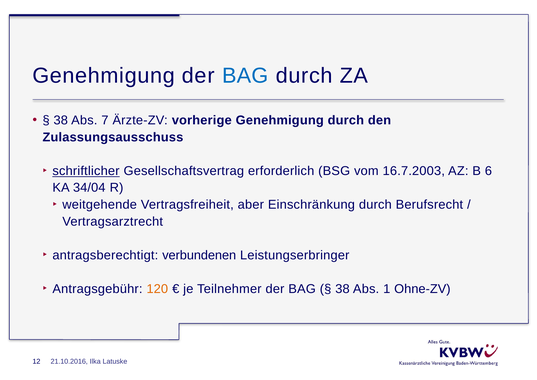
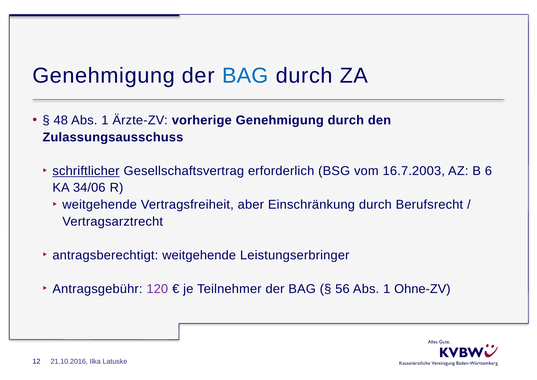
38: 38 -> 48 (61, 120)
7: 7 -> 1 (105, 120)
34/04: 34/04 -> 34/06 (89, 188)
antragsberechtigt verbundenen: verbundenen -> weitgehende (199, 255)
120 colour: orange -> purple (157, 289)
38: 38 -> 56 (342, 289)
